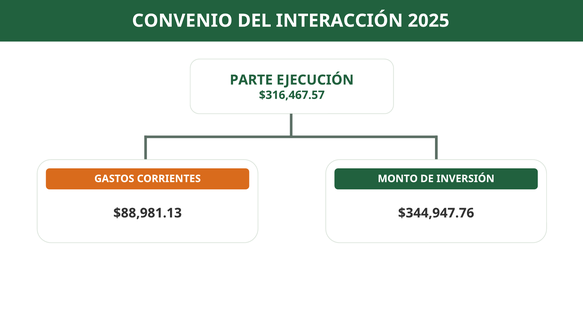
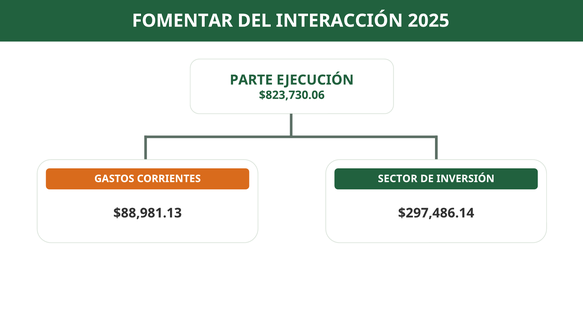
CONVENIO: CONVENIO -> FOMENTAR (182, 21)
$316,467.57: $316,467.57 -> $823,730.06 (292, 95)
MONTO: MONTO -> SECTOR (398, 179)
$344,947.76: $344,947.76 -> $297,486.14 (436, 213)
